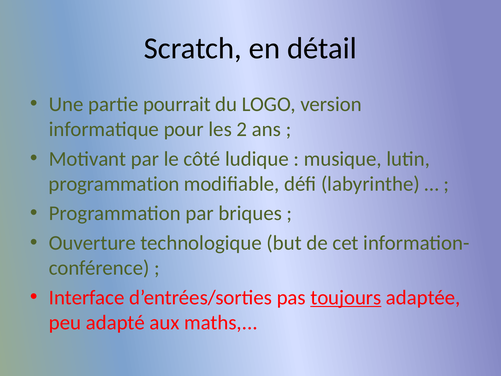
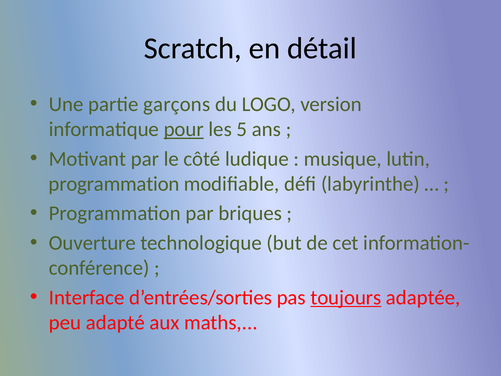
pourrait: pourrait -> garçons (177, 104)
pour underline: none -> present (184, 129)
2: 2 -> 5 (242, 129)
